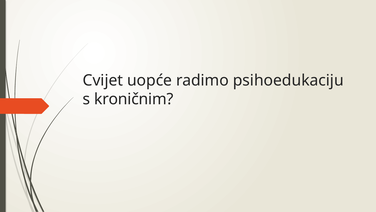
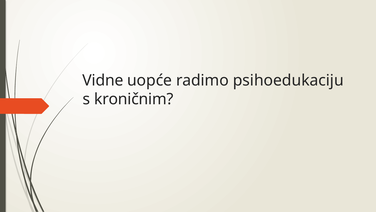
Cvijet: Cvijet -> Vidne (103, 80)
